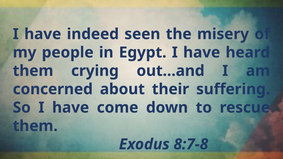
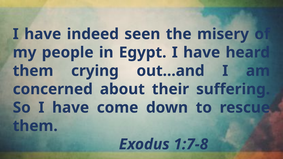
8:7-8: 8:7-8 -> 1:7-8 (191, 144)
